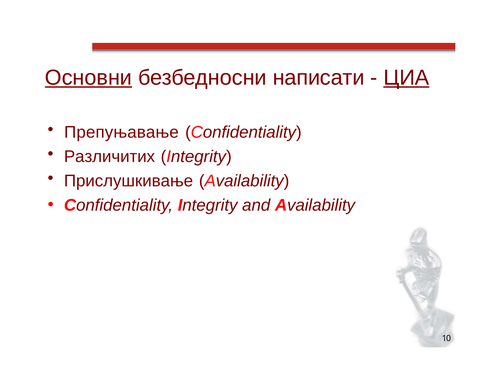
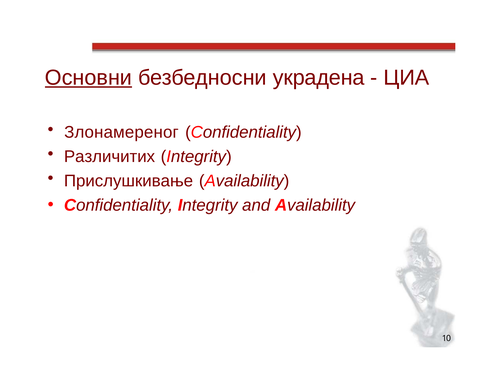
написати: написати -> украдена (319, 78)
ЦИА underline: present -> none (406, 78)
Препуњавање: Препуњавање -> Злонамереног (121, 132)
